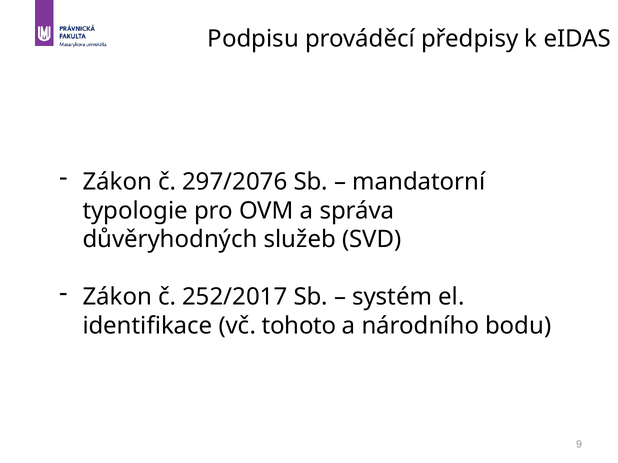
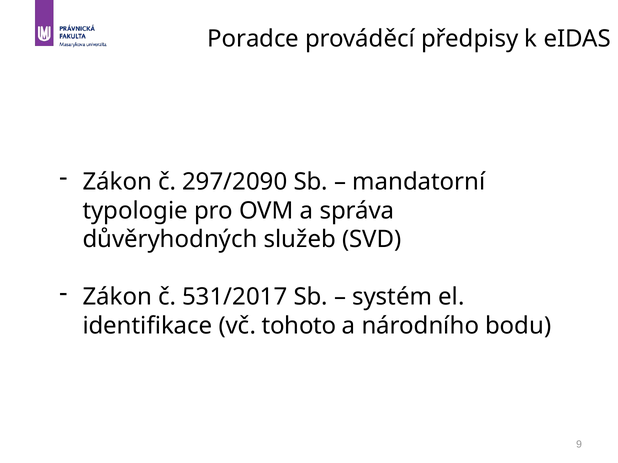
Podpisu: Podpisu -> Poradce (253, 39)
297/2076: 297/2076 -> 297/2090 (235, 182)
252/2017: 252/2017 -> 531/2017 (235, 297)
